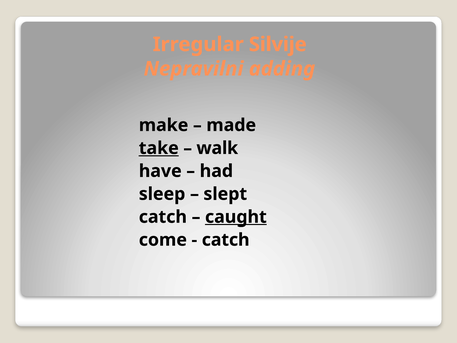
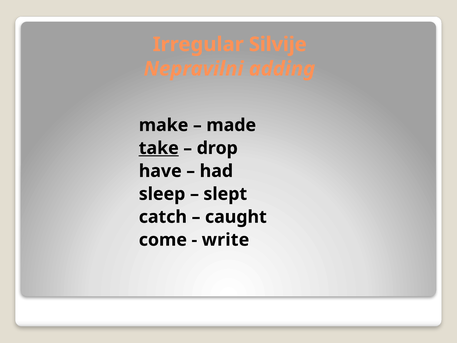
walk: walk -> drop (217, 148)
caught underline: present -> none (236, 217)
catch: catch -> write (226, 240)
